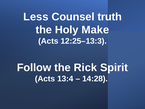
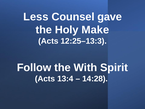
truth: truth -> gave (110, 17)
Rick: Rick -> With (85, 67)
